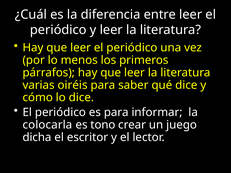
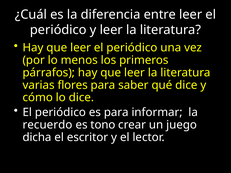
oiréis: oiréis -> flores (73, 85)
colocarla: colocarla -> recuerdo (47, 125)
